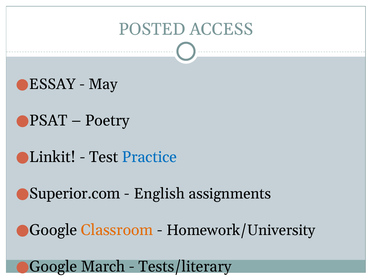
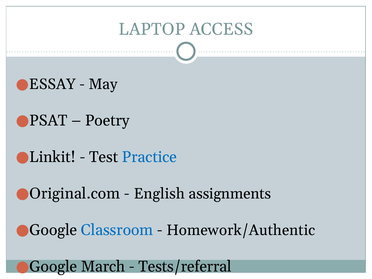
POSTED: POSTED -> LAPTOP (152, 29)
Superior.com: Superior.com -> Original.com (75, 194)
Classroom colour: orange -> blue (117, 230)
Homework/University: Homework/University -> Homework/Authentic (241, 230)
Tests/literary: Tests/literary -> Tests/referral (185, 267)
